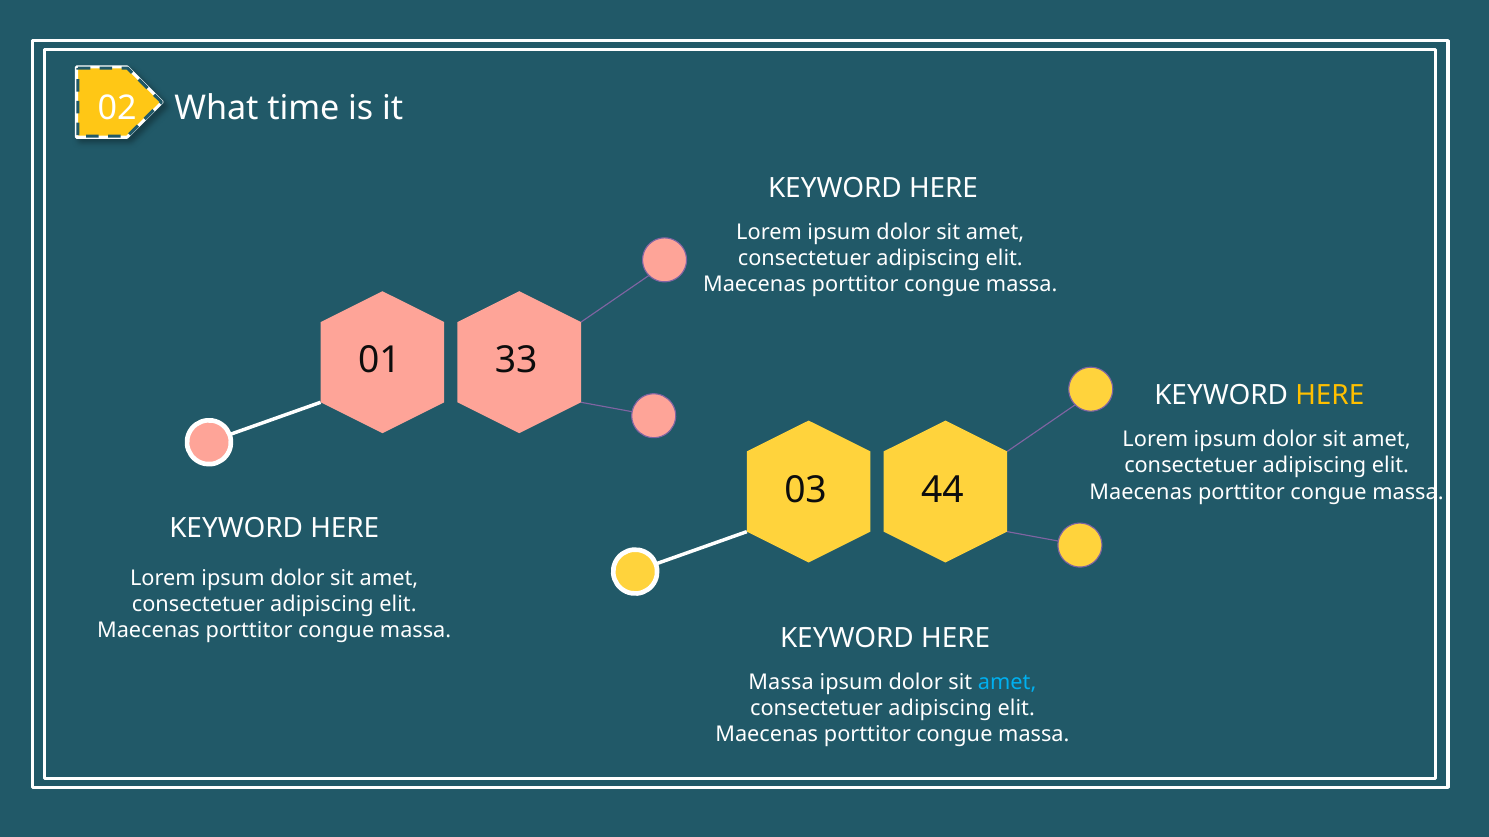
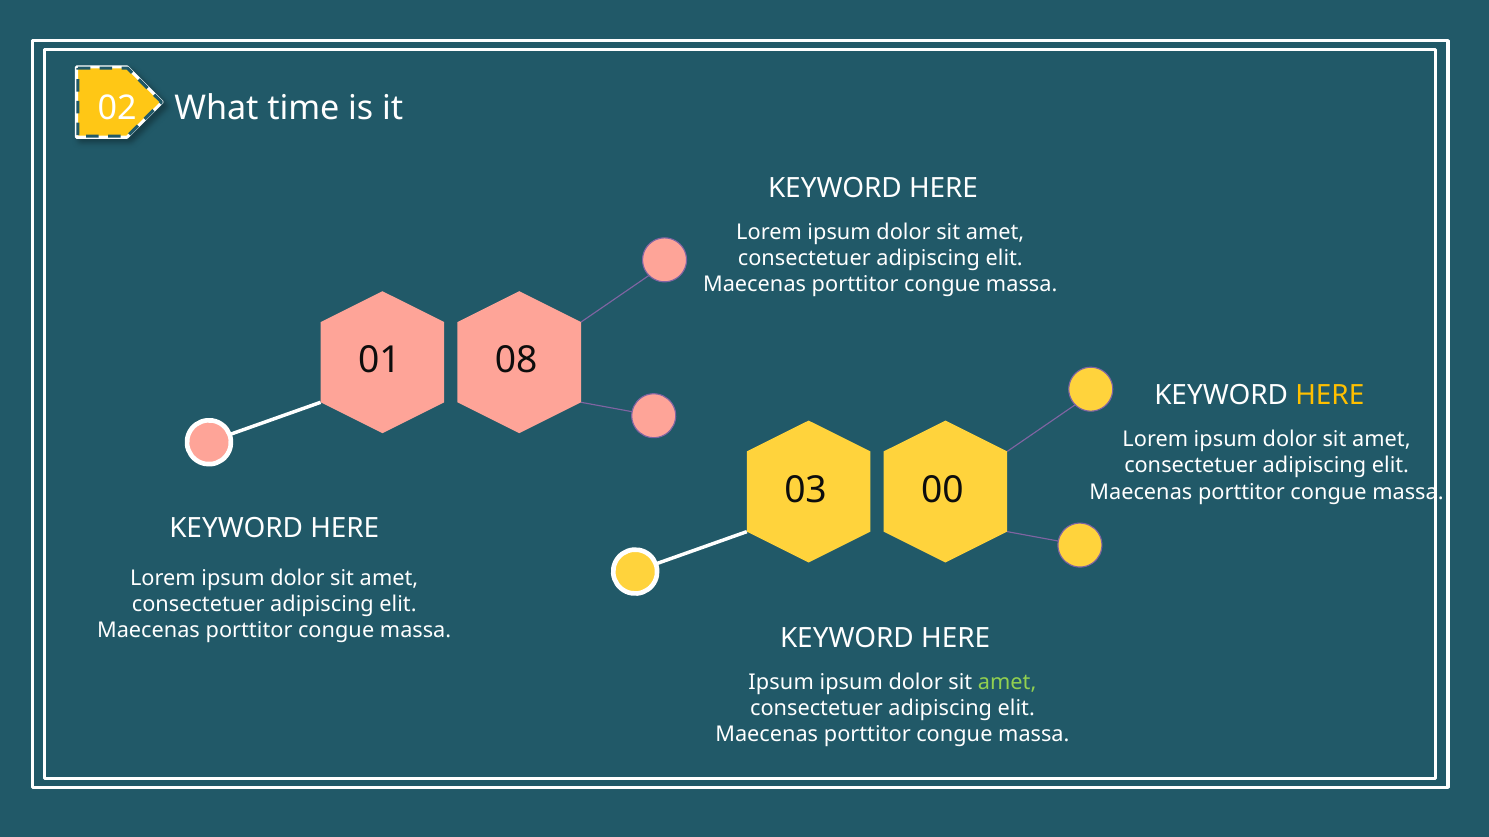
33: 33 -> 08 (516, 361)
44: 44 -> 00 (942, 490)
Massa: Massa -> Ipsum (781, 683)
amet colour: light blue -> light green (1007, 683)
